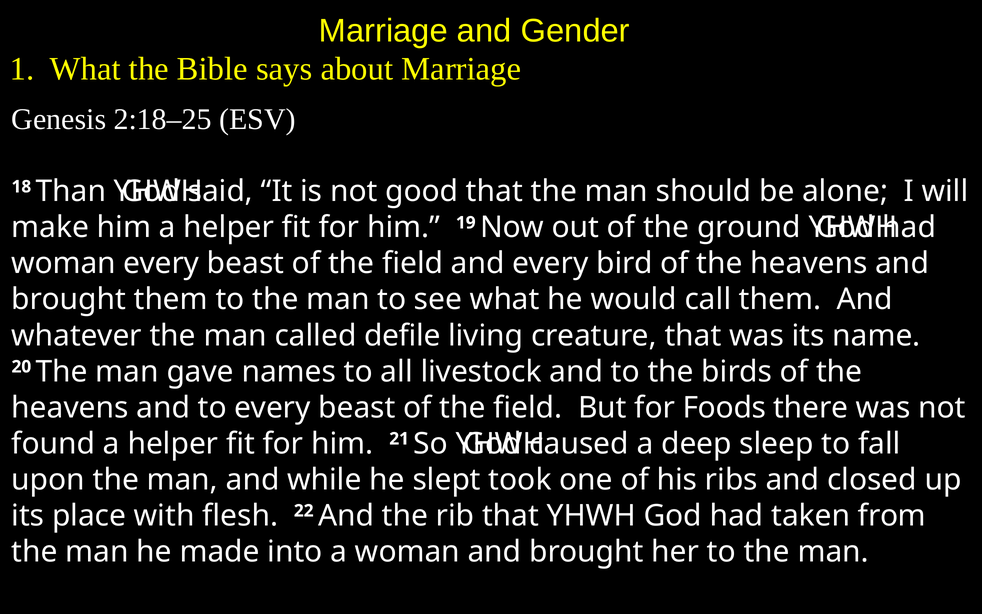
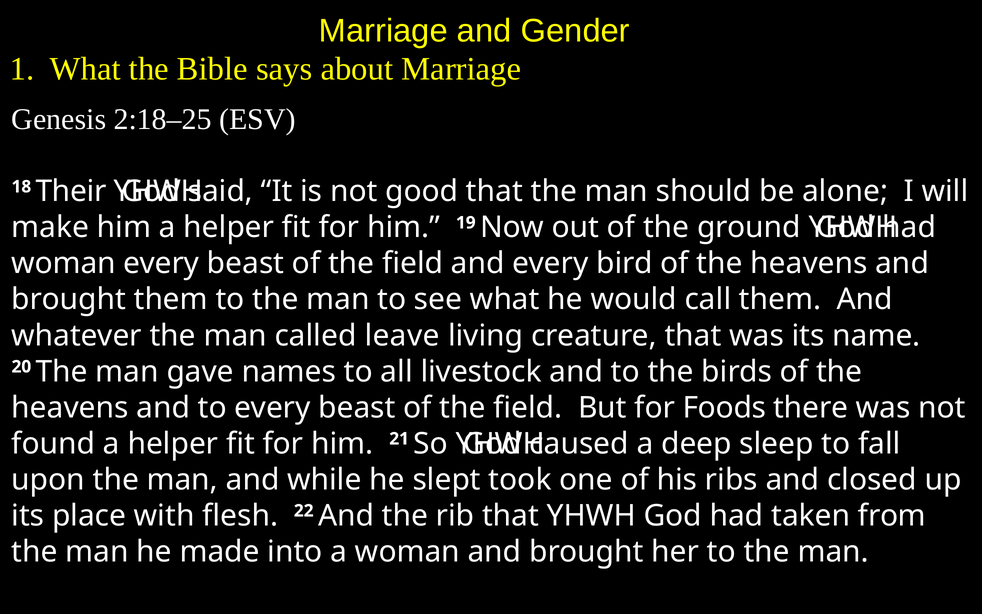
Than: Than -> Their (71, 191)
defile: defile -> leave (402, 335)
